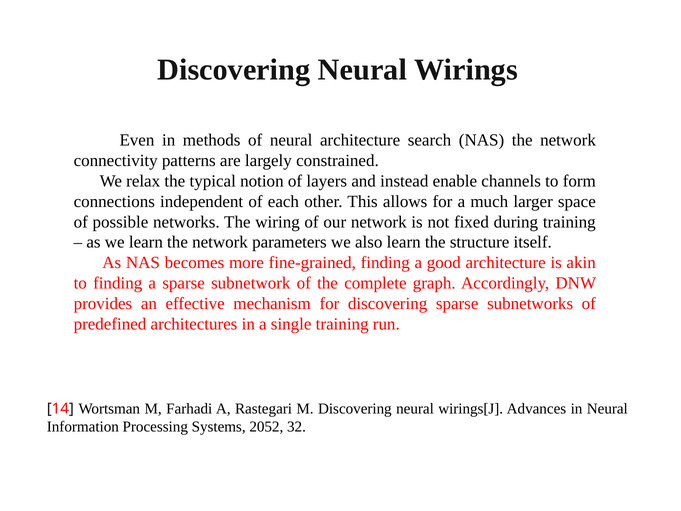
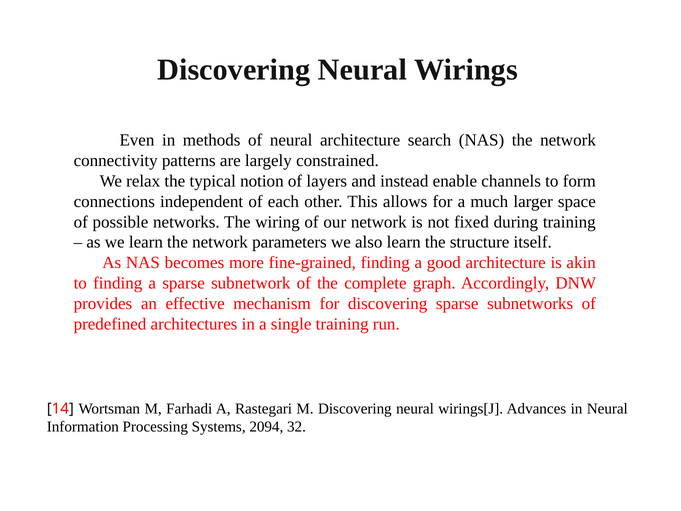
2052: 2052 -> 2094 (266, 427)
